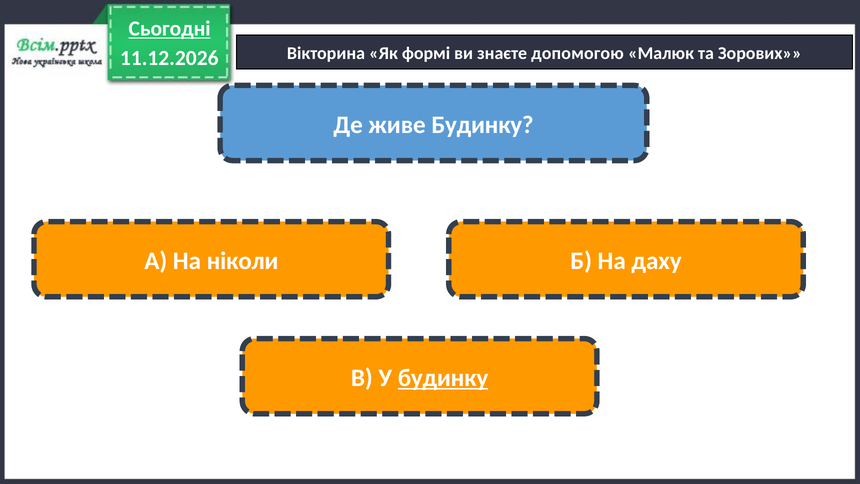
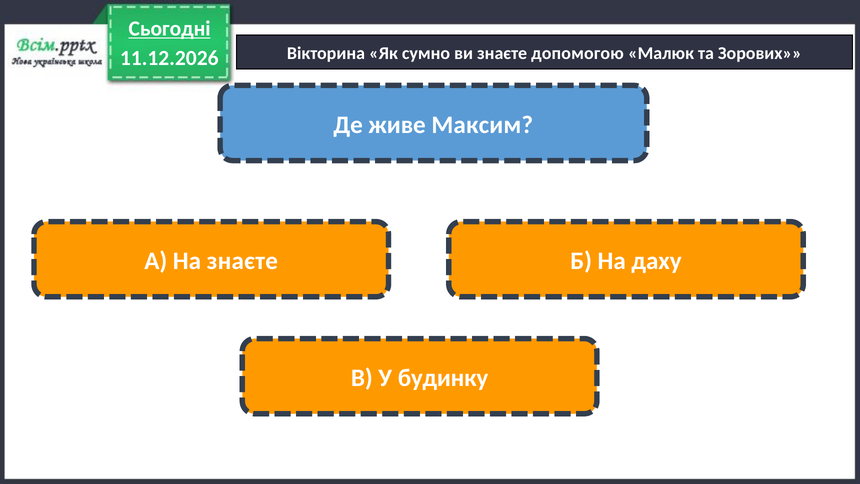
формі: формі -> сумно (426, 53)
живе Будинку: Будинку -> Максим (482, 125)
На ніколи: ніколи -> знаєте (242, 261)
будинку underline: present -> none (443, 378)
